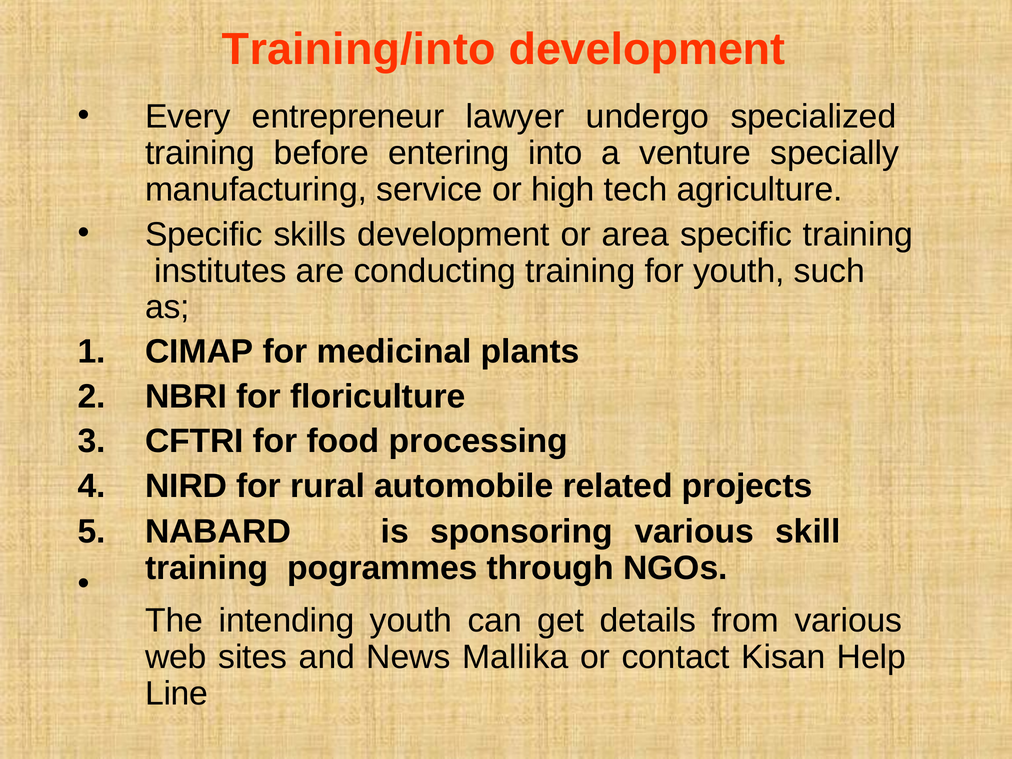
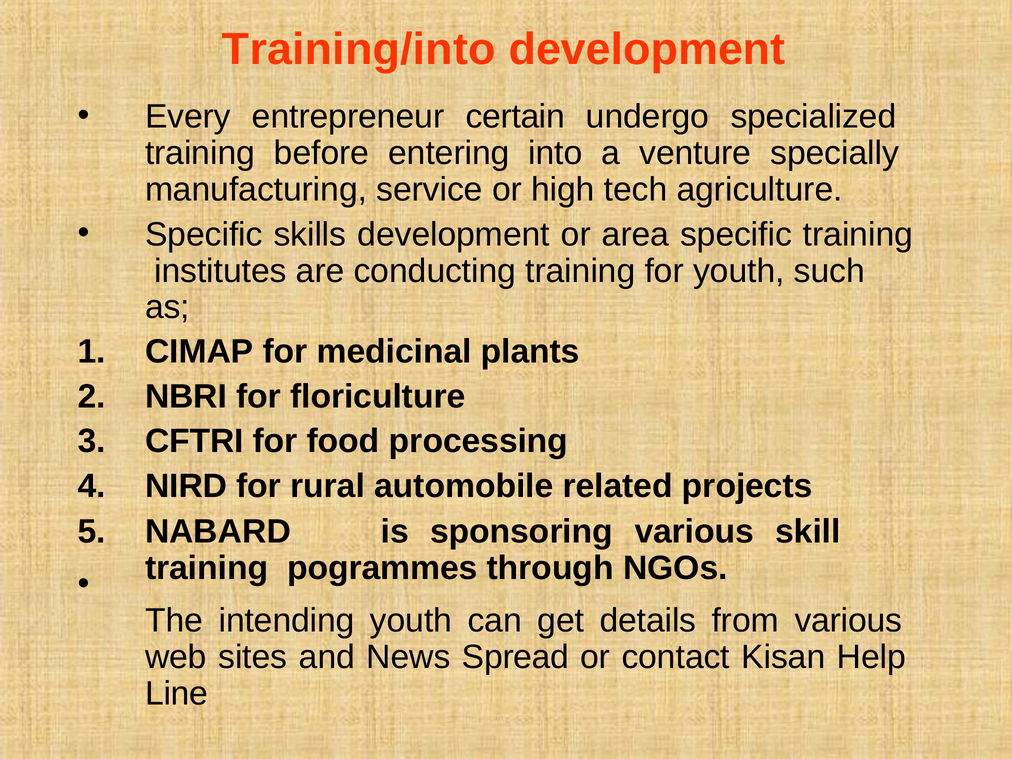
lawyer: lawyer -> certain (515, 117)
Mallika: Mallika -> Spread (516, 657)
